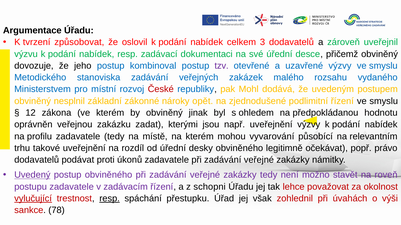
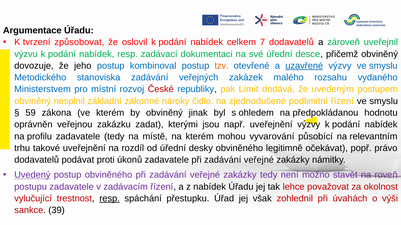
3: 3 -> 7 (263, 42)
tzv colour: purple -> orange (222, 66)
uzavřené underline: none -> present (304, 66)
Mohl: Mohl -> Limit (249, 89)
opět: opět -> čidlo (203, 101)
12: 12 -> 59 (31, 113)
z schopni: schopni -> nabídek (210, 187)
vylučující underline: present -> none (33, 199)
78: 78 -> 39 (57, 211)
